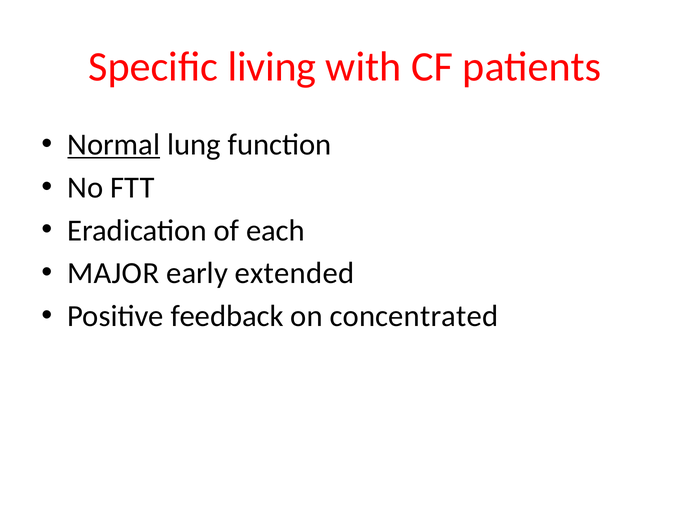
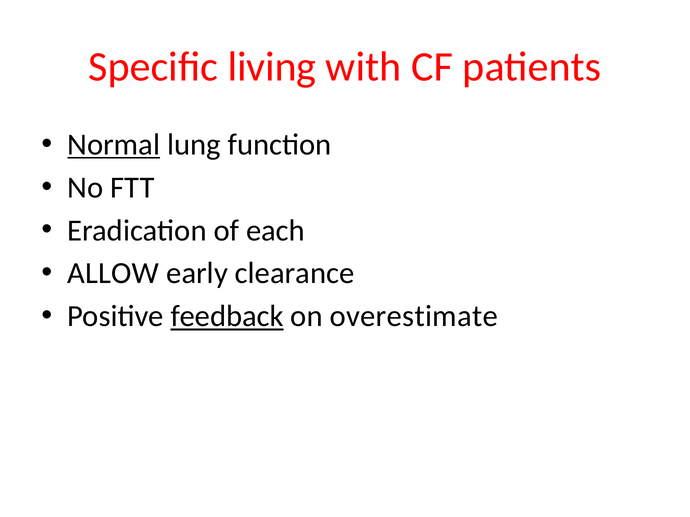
MAJOR: MAJOR -> ALLOW (113, 274)
extended: extended -> clearance (295, 274)
feedback underline: none -> present (227, 317)
concentrated: concentrated -> overestimate (414, 317)
